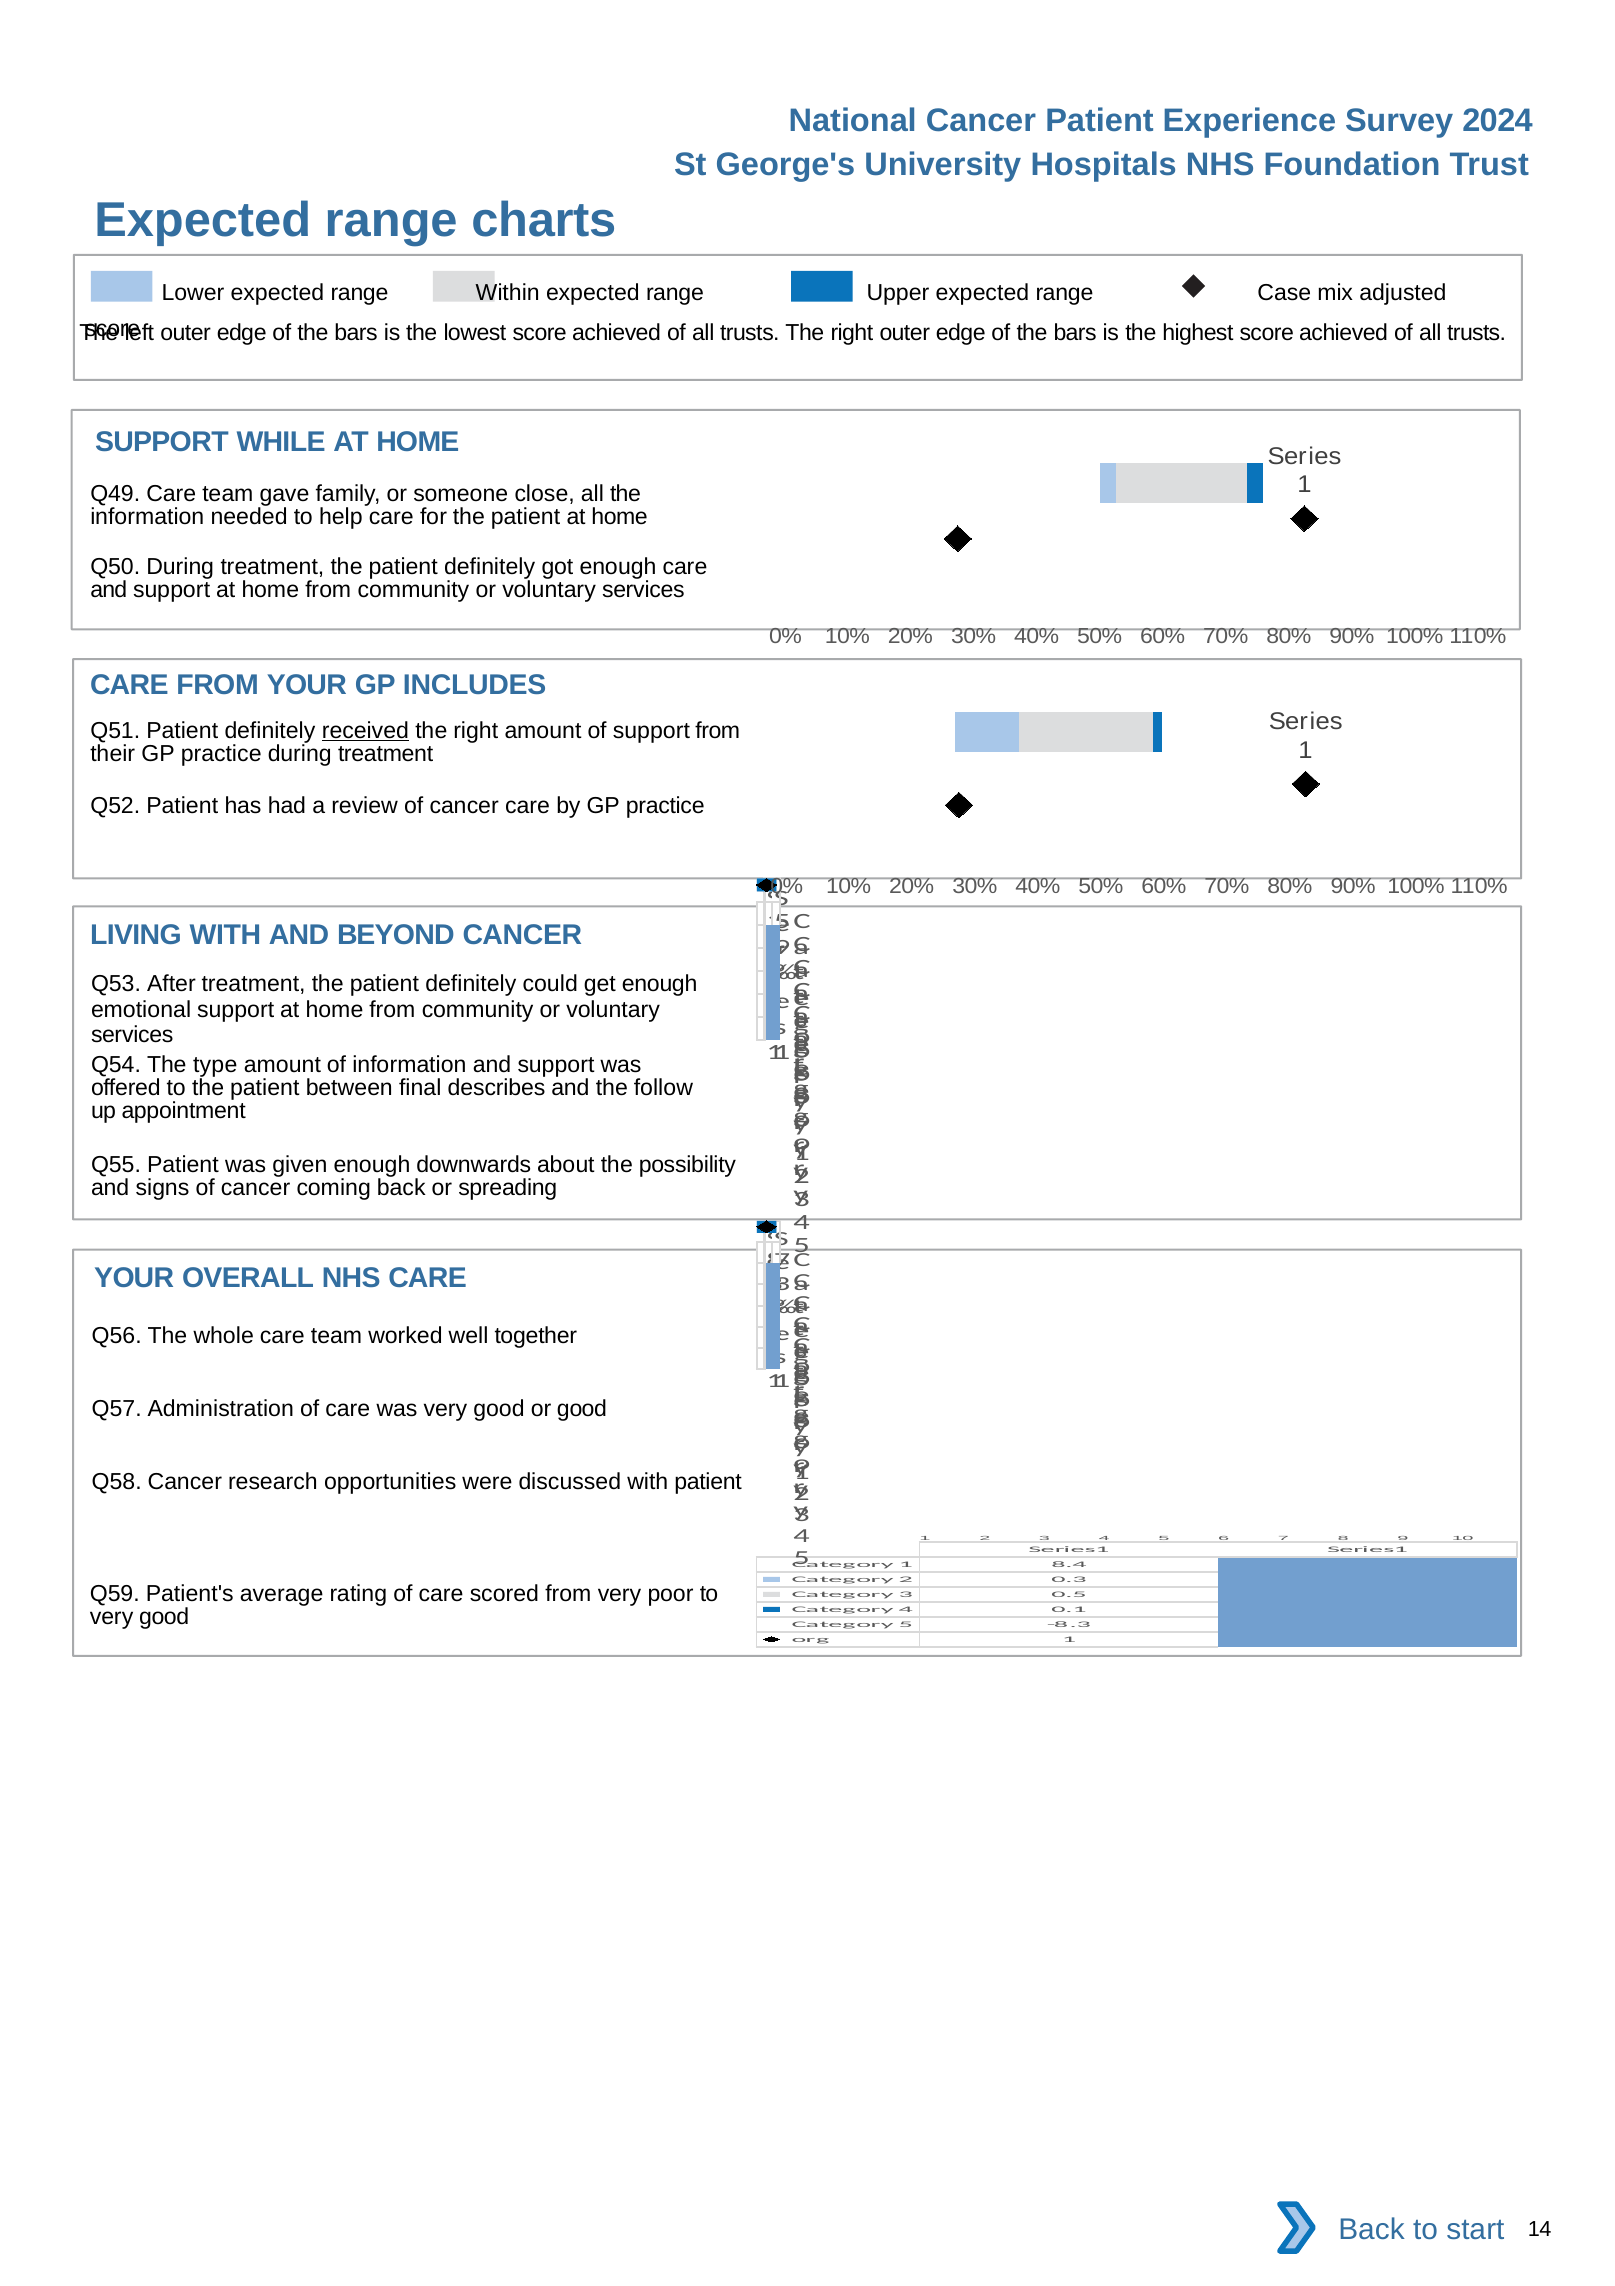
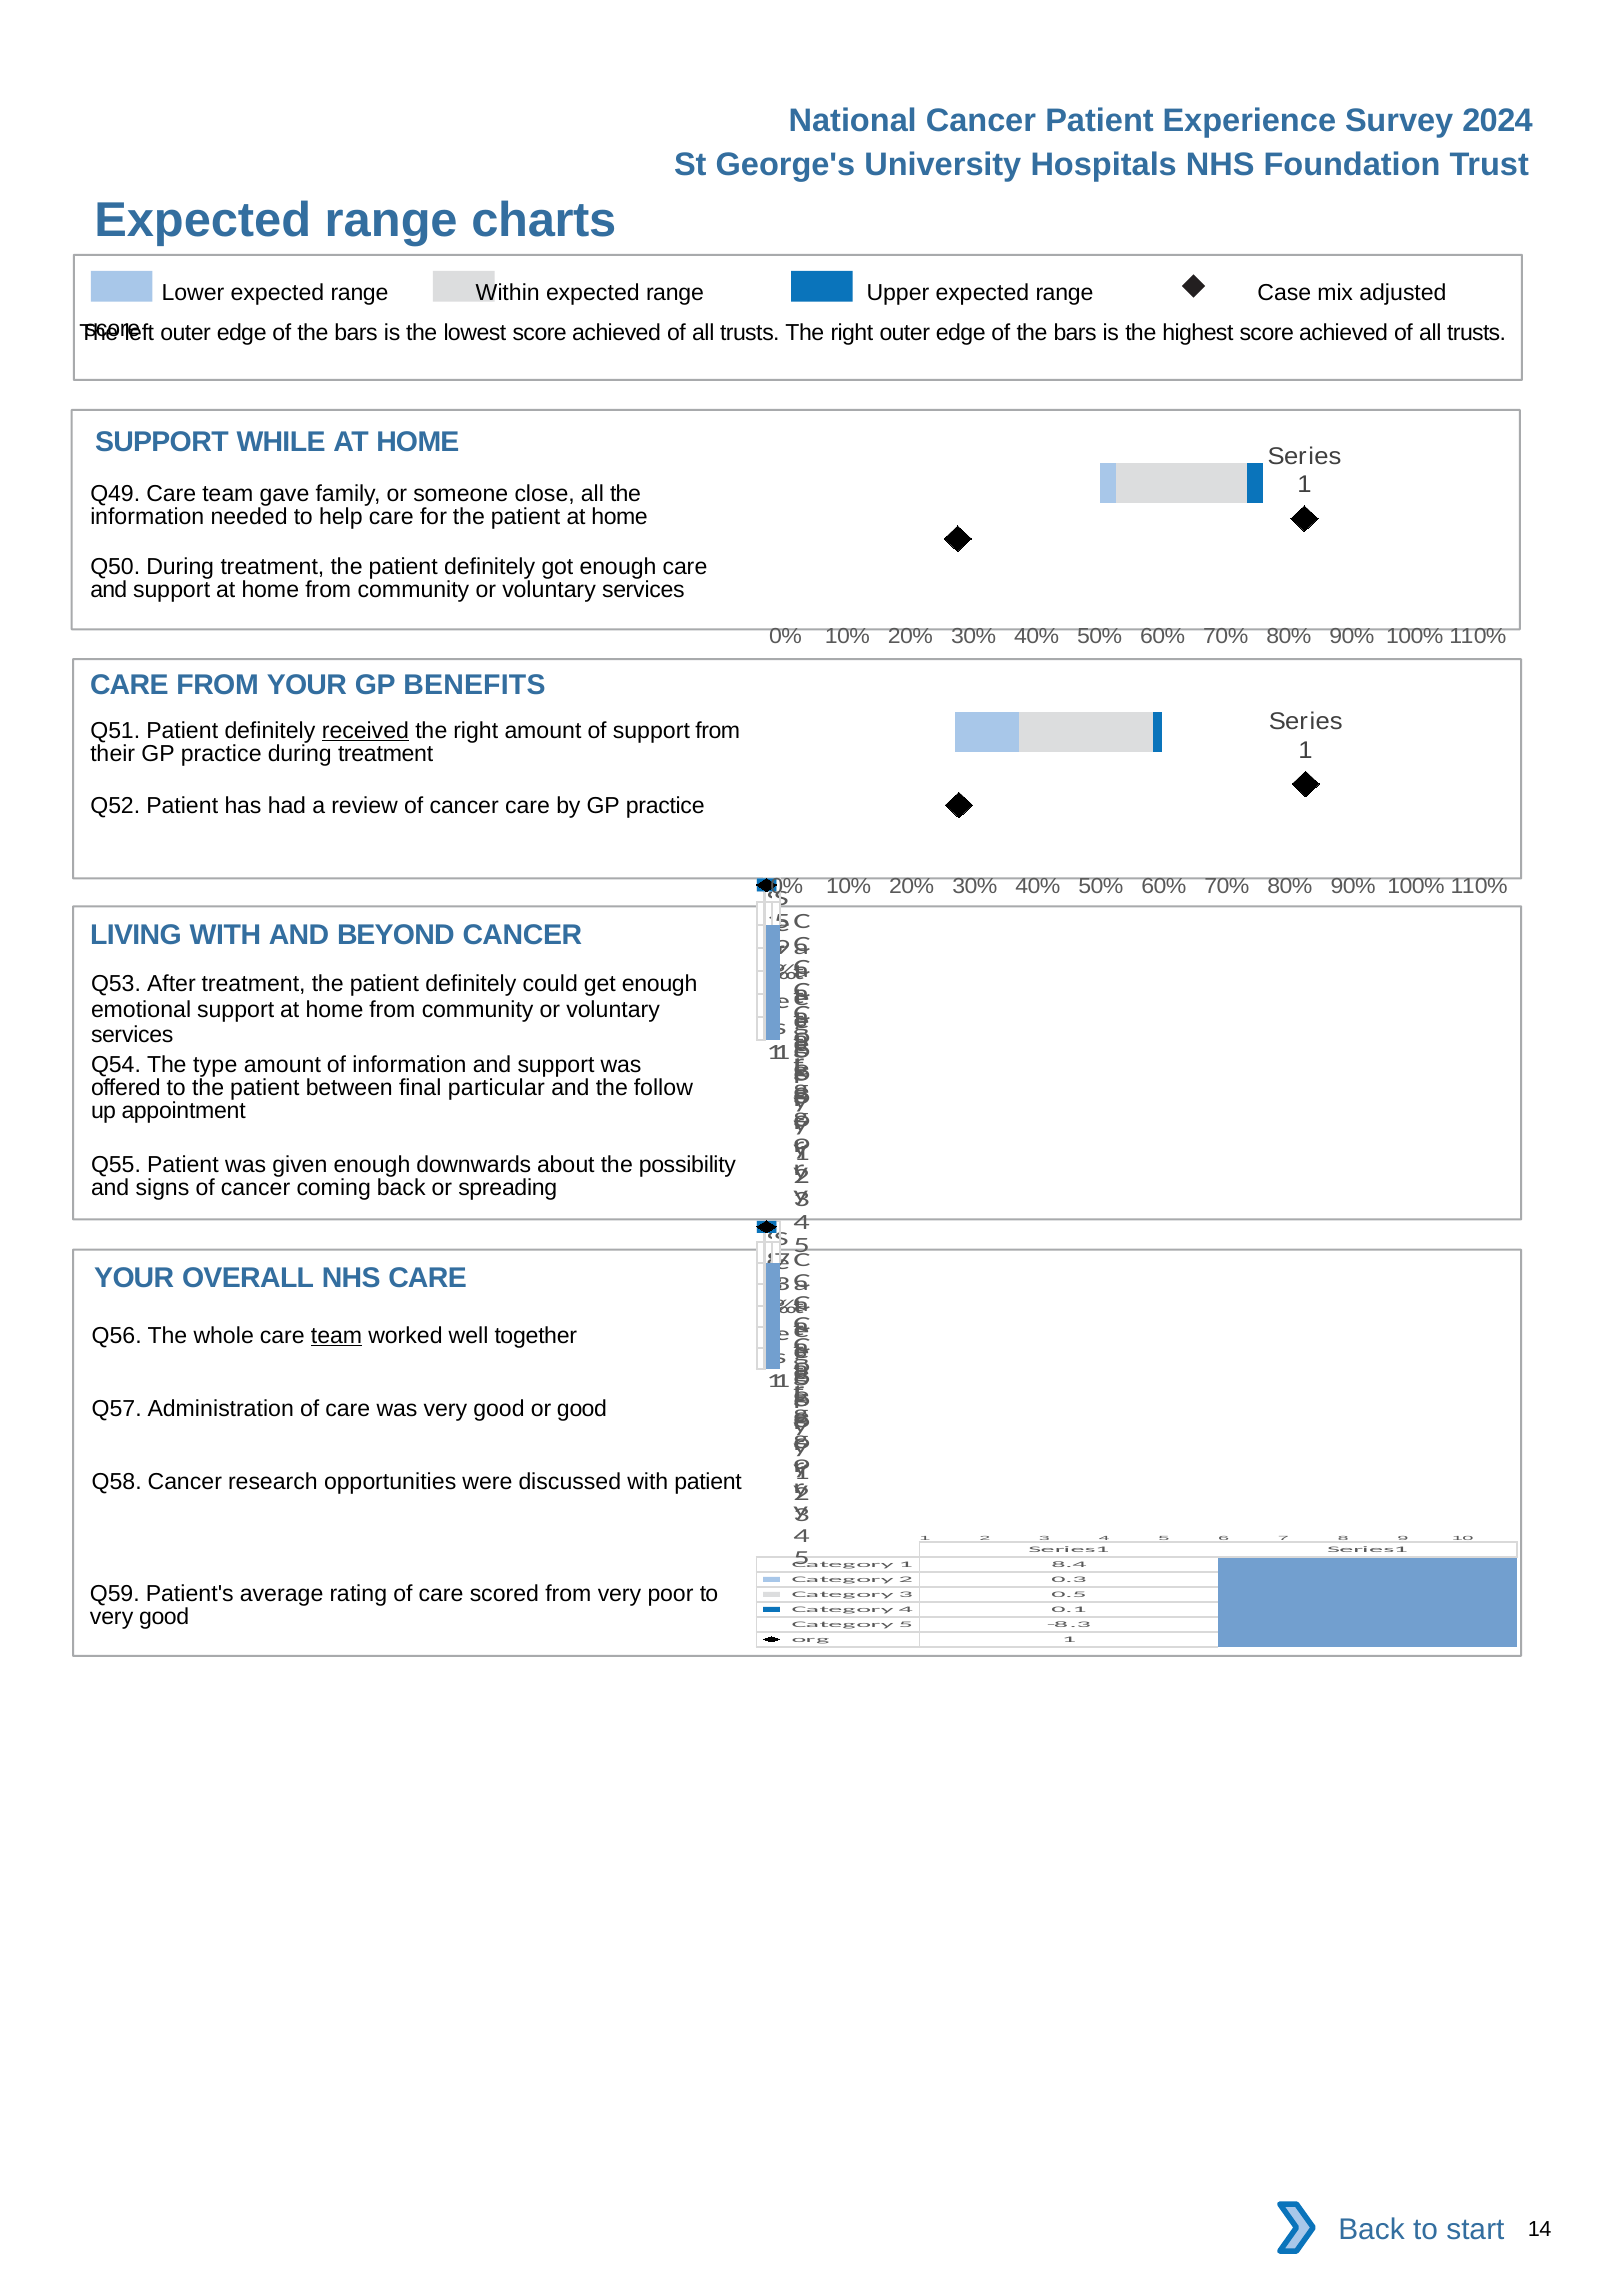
INCLUDES: INCLUDES -> BENEFITS (474, 685)
describes: describes -> particular (496, 1087)
team underline: none -> present (337, 1335)
